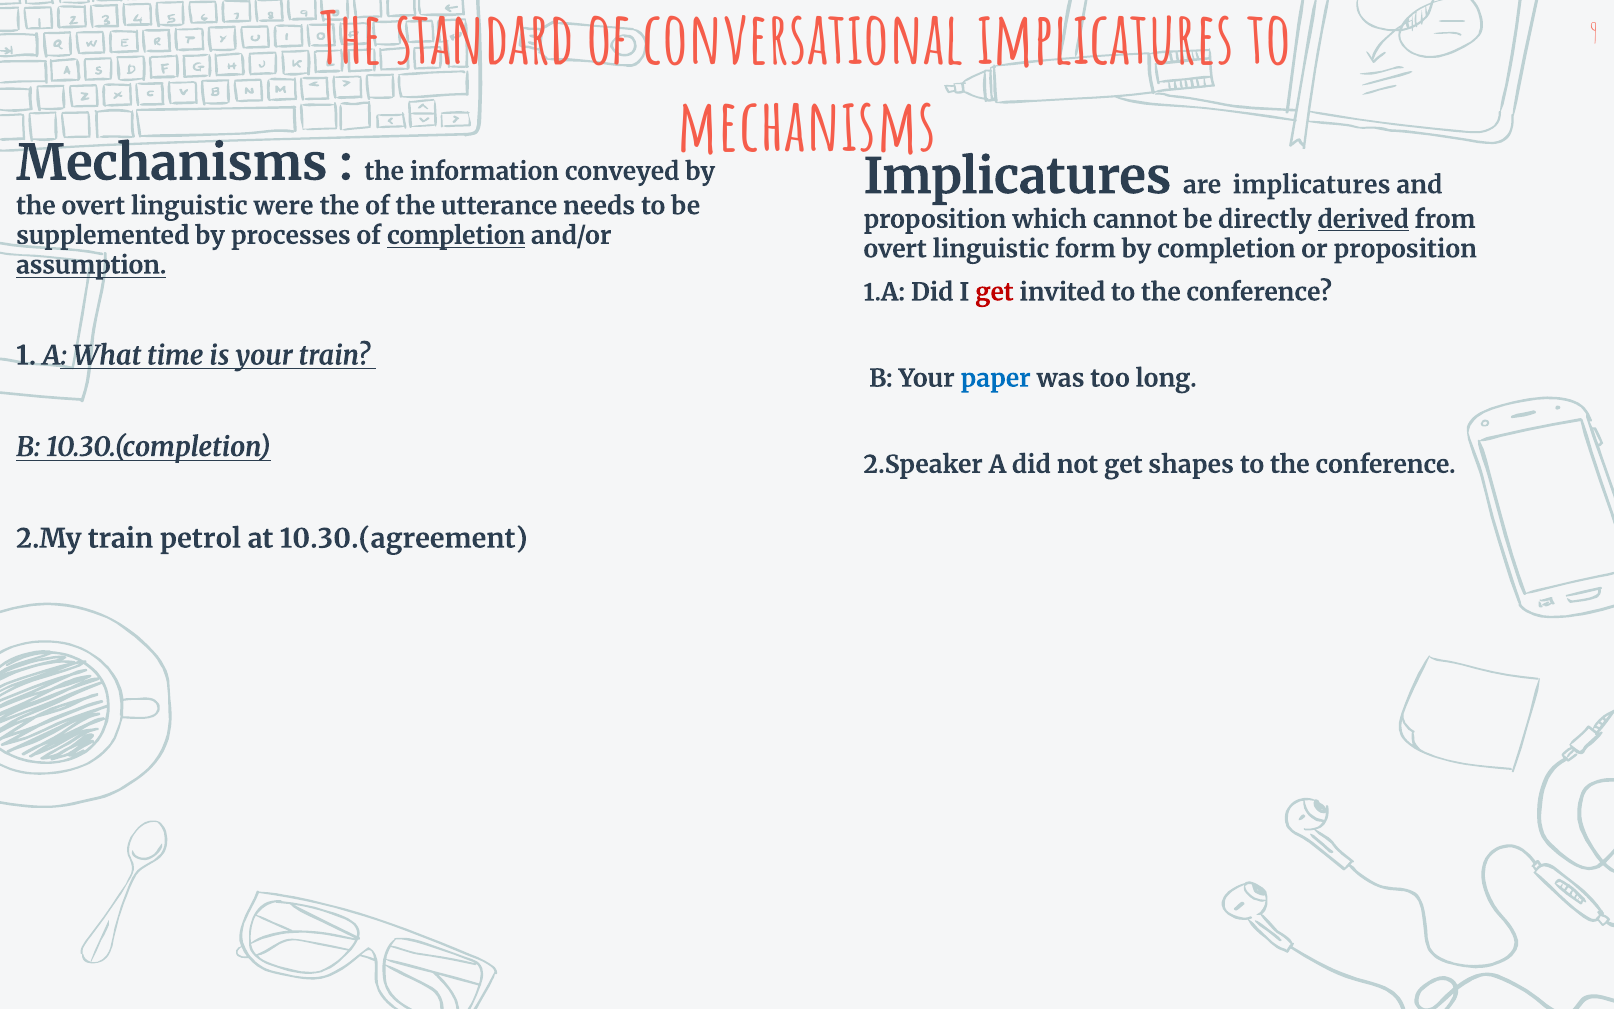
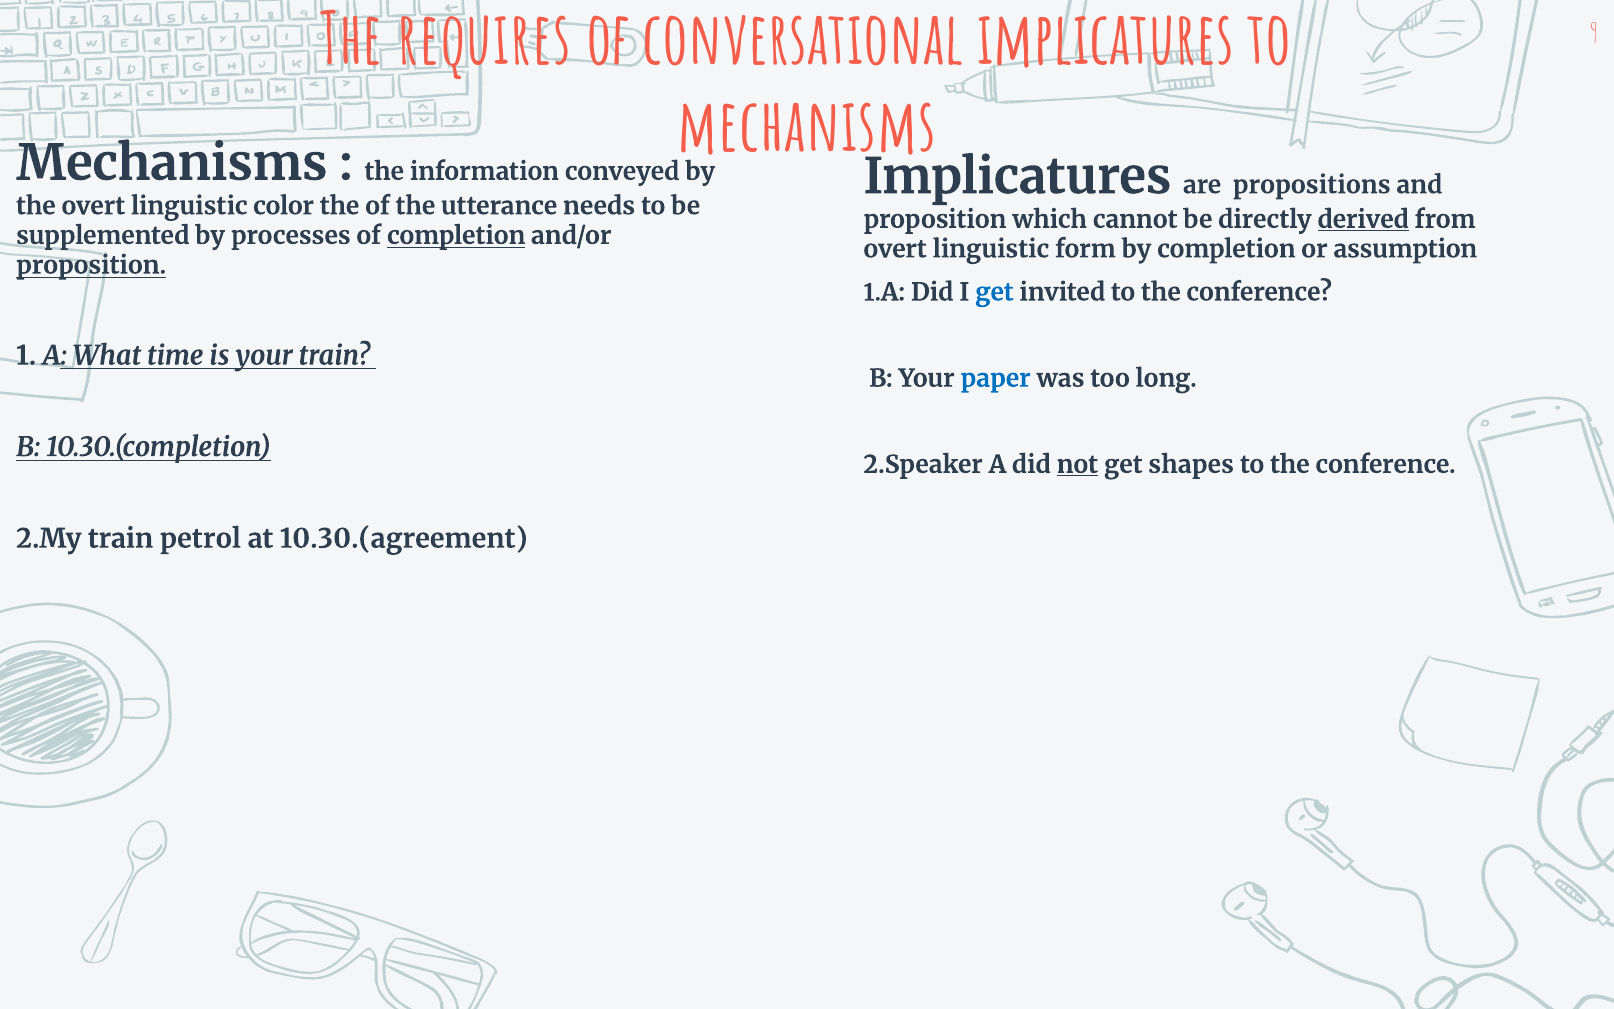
standard: standard -> requires (484, 41)
are implicatures: implicatures -> propositions (1312, 185)
were: were -> color (284, 206)
or proposition: proposition -> assumption (1405, 249)
assumption: assumption -> proposition (91, 265)
get colour: red -> blue (994, 292)
not underline: none -> present (1077, 465)
